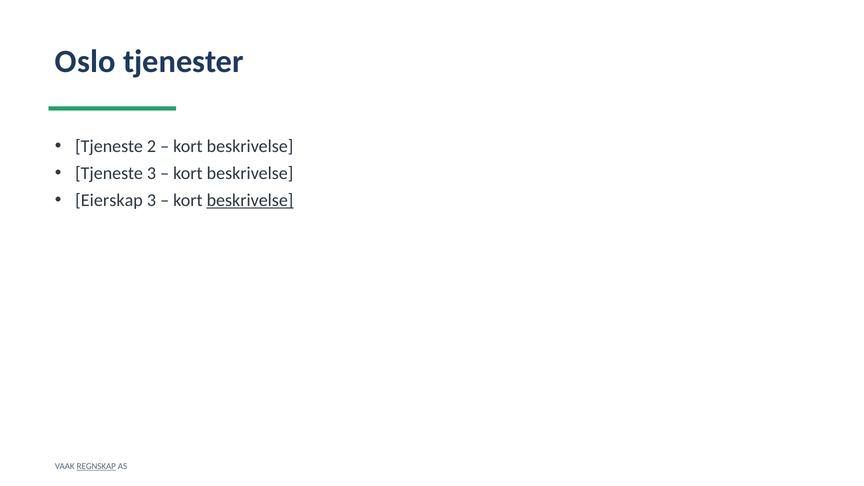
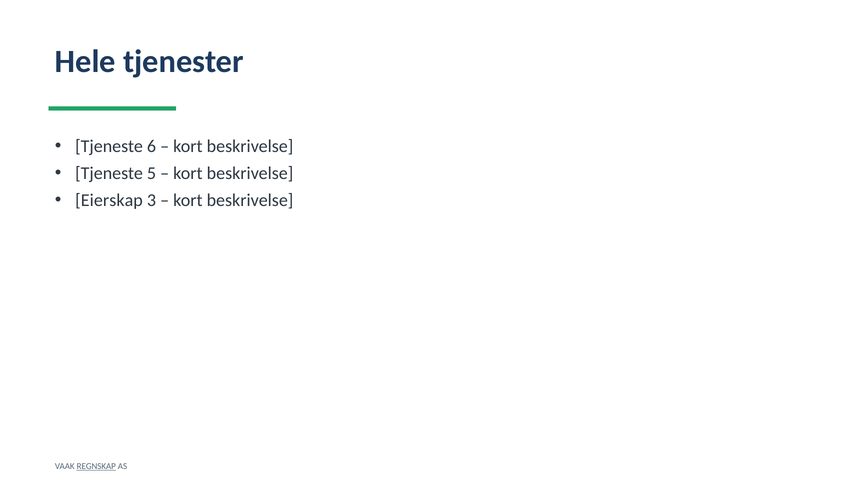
Oslo: Oslo -> Hele (85, 62)
2: 2 -> 6 (151, 146)
Tjeneste 3: 3 -> 5 (151, 173)
beskrivelse underline: present -> none (250, 200)
